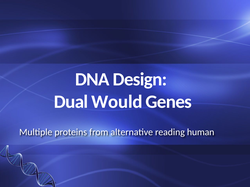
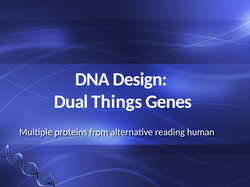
Would: Would -> Things (117, 102)
